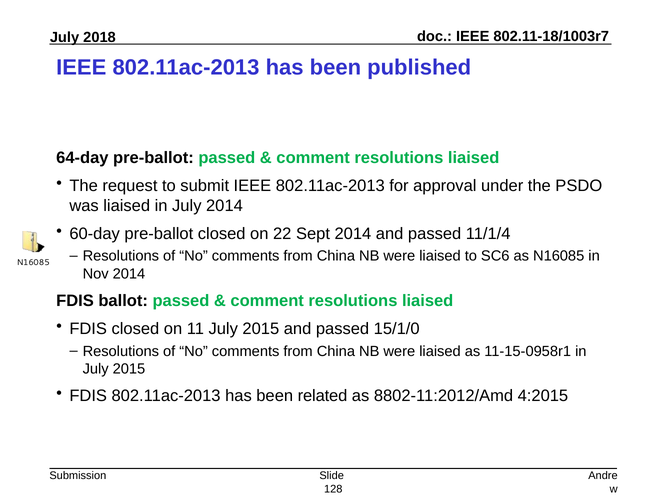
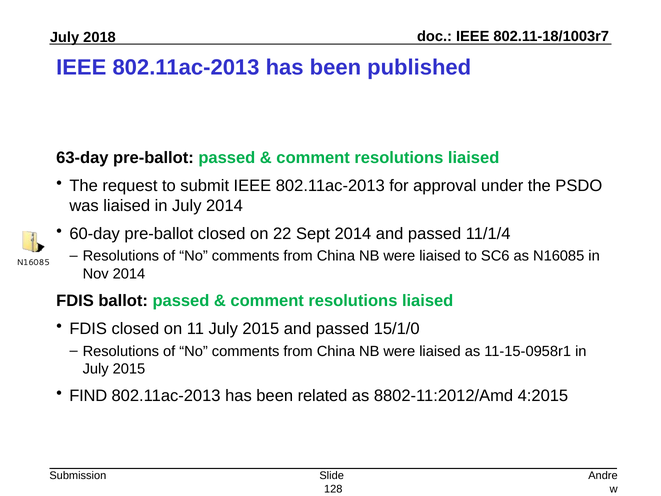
64-day: 64-day -> 63-day (82, 158)
FDIS: FDIS -> FIND (88, 396)
